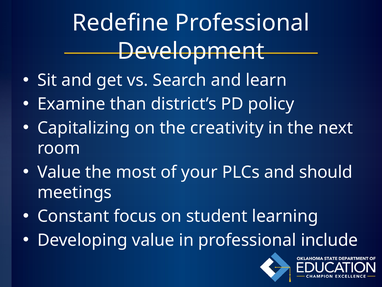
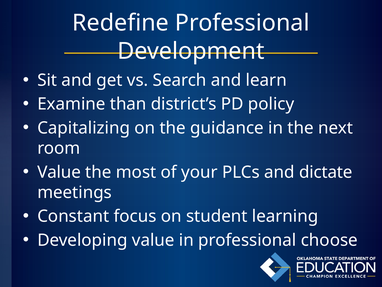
creativity: creativity -> guidance (227, 128)
should: should -> dictate (326, 172)
include: include -> choose (329, 240)
